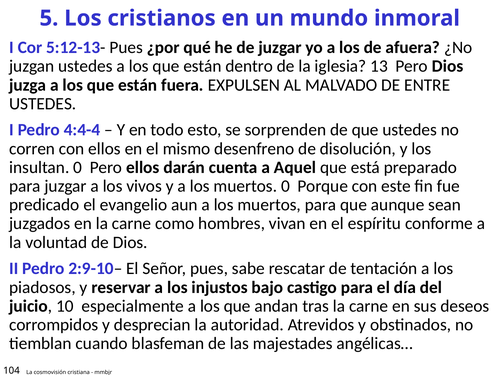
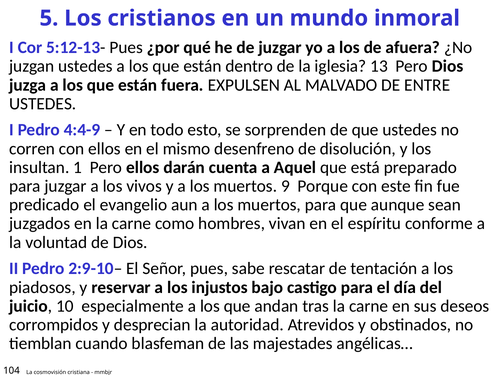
4:4-4: 4:4-4 -> 4:4-9 (82, 130)
insultan 0: 0 -> 1 (78, 167)
muertos 0: 0 -> 9 (285, 186)
